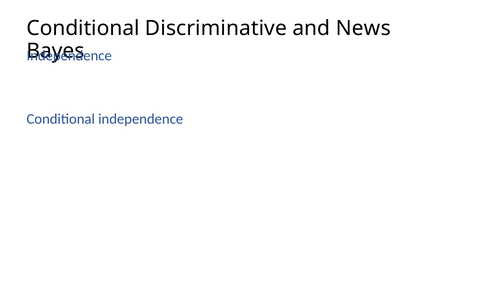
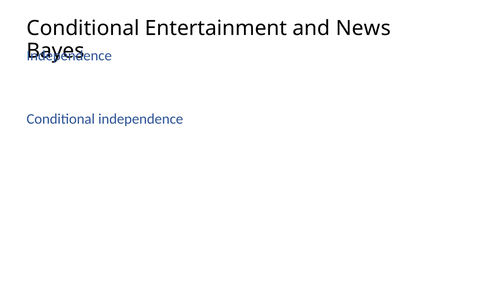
Discriminative: Discriminative -> Entertainment (216, 28)
